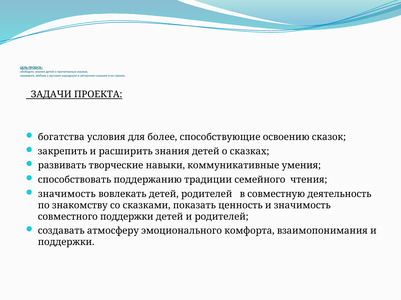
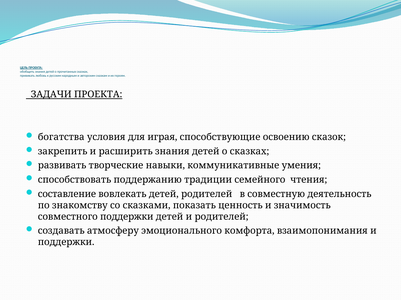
более: более -> играя (162, 137)
значимость: значимость -> составление (67, 194)
